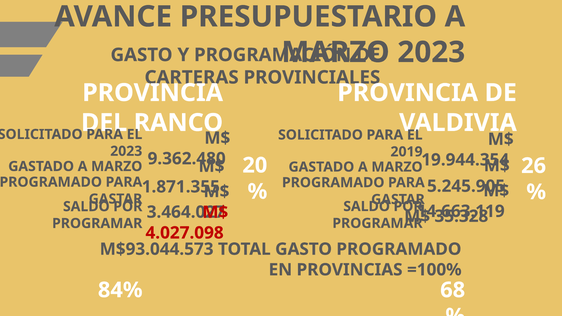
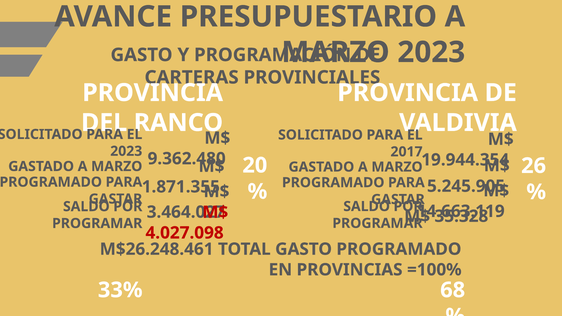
2019: 2019 -> 2017 (407, 152)
M$93.044.573: M$93.044.573 -> M$26.248.461 (157, 249)
84%: 84% -> 33% (120, 290)
